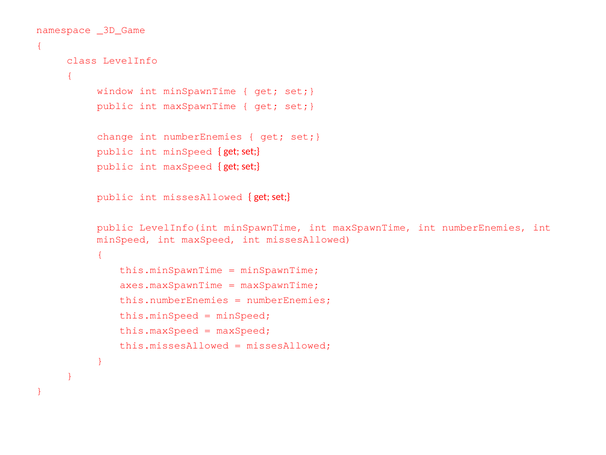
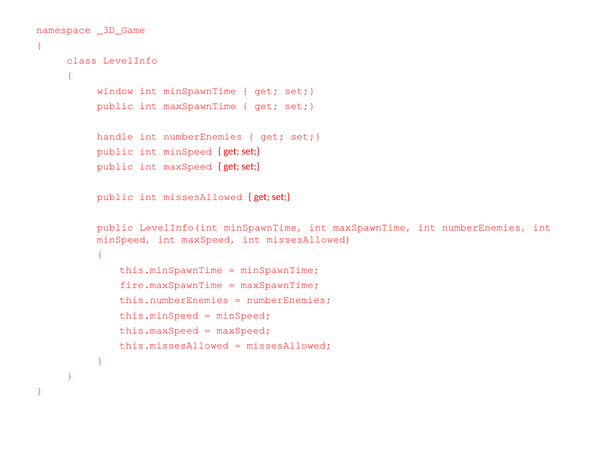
change: change -> handle (115, 136)
axes.maxSpawnTime: axes.maxSpawnTime -> fire.maxSpawnTime (171, 285)
